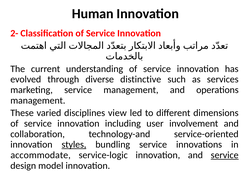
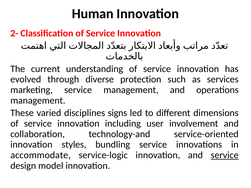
distinctive: distinctive -> protection (141, 79)
view: view -> signs (117, 113)
styles underline: present -> none (74, 145)
